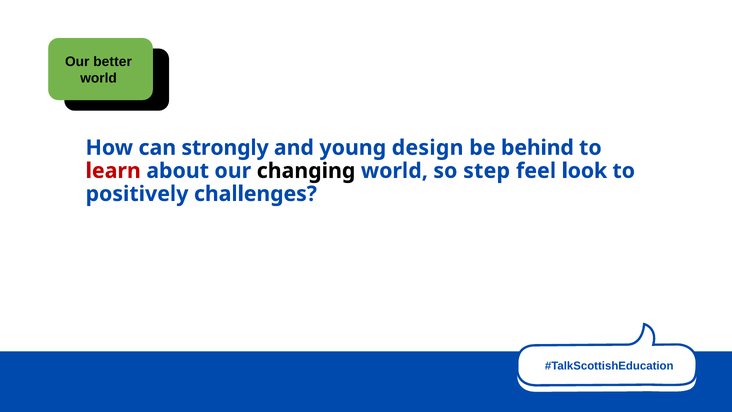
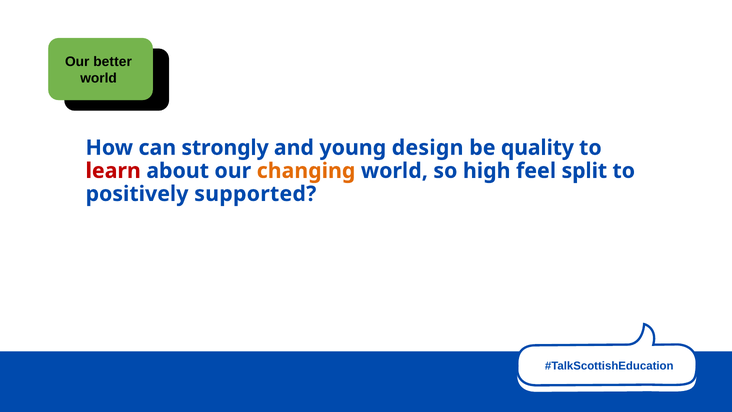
behind: behind -> quality (537, 148)
changing colour: black -> orange (306, 171)
step: step -> high (487, 171)
look: look -> split (584, 171)
challenges: challenges -> supported (255, 194)
